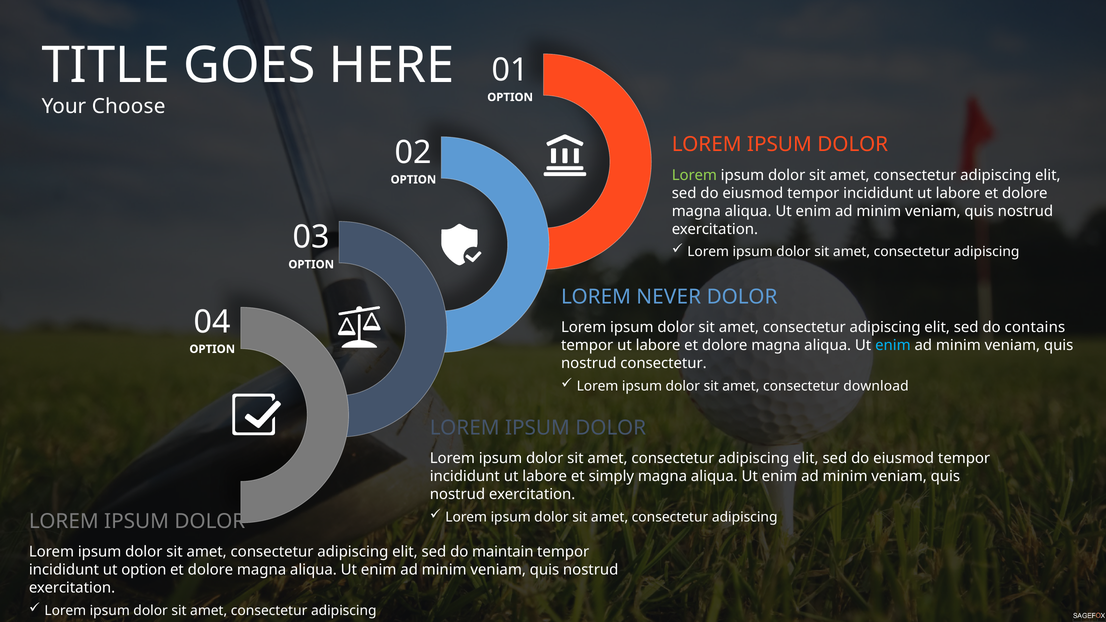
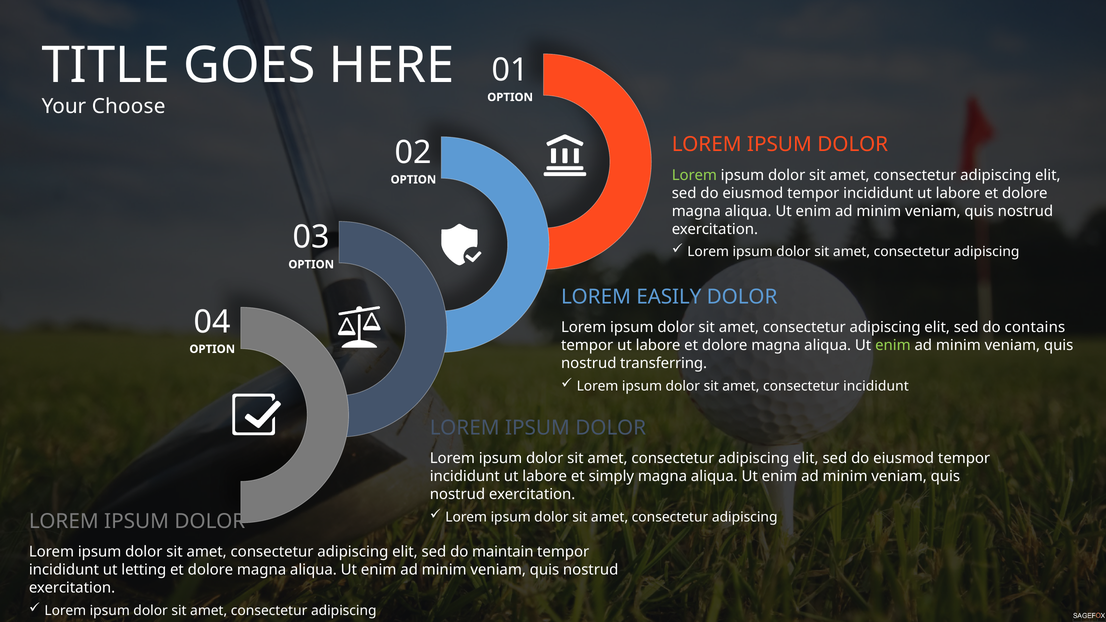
NEVER: NEVER -> EASILY (669, 297)
enim colour: light blue -> light green (893, 346)
nostrud consectetur: consectetur -> transferring (664, 364)
consectetur download: download -> incididunt (876, 386)
ut option: option -> letting (144, 570)
